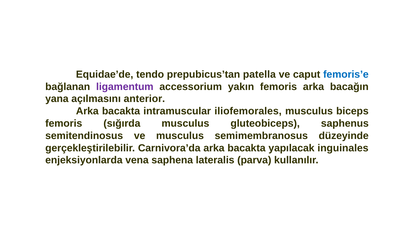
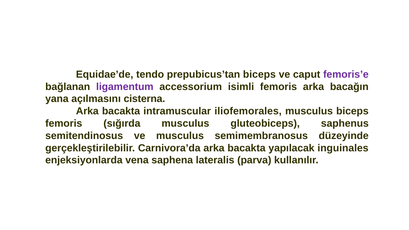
prepubicus’tan patella: patella -> biceps (259, 74)
femoris’e colour: blue -> purple (346, 74)
yakın: yakın -> isimli (241, 87)
anterior: anterior -> cisterna (144, 99)
